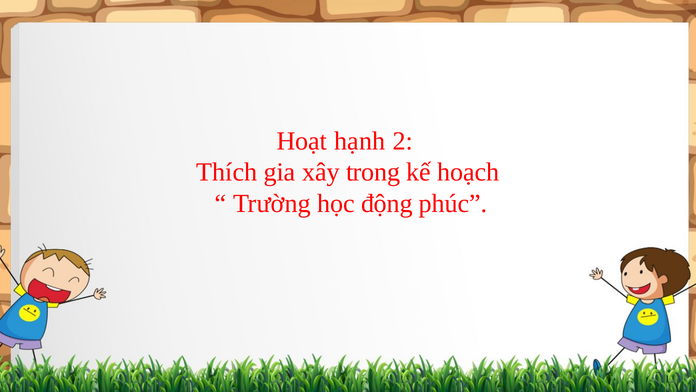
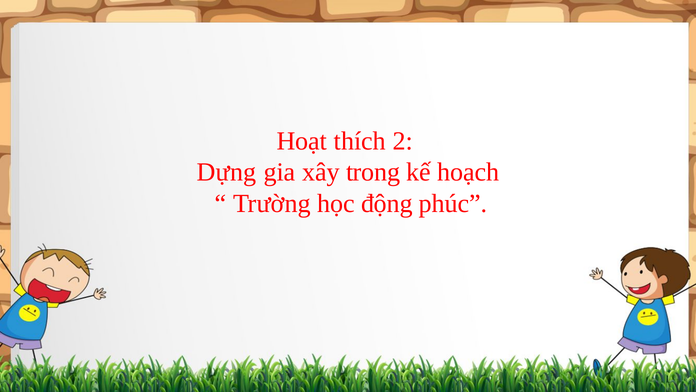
hạnh: hạnh -> thích (360, 141)
Thích: Thích -> Dựng (227, 172)
